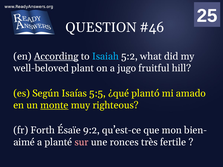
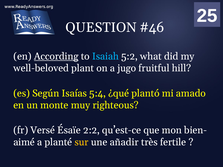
5:5: 5:5 -> 5:4 (98, 93)
monte underline: present -> none (54, 105)
Forth: Forth -> Versé (43, 130)
9:2: 9:2 -> 2:2 (91, 130)
sur colour: pink -> yellow (82, 142)
ronces: ronces -> añadir (124, 142)
